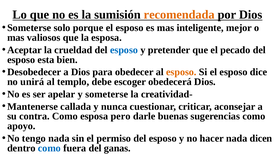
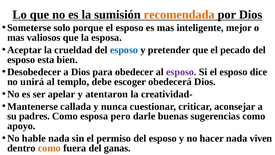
esposo colour: orange -> purple (181, 72)
y someterse: someterse -> atentaron (107, 94)
contra: contra -> padres (34, 116)
tengo: tengo -> hable (34, 138)
dicen: dicen -> viven (261, 138)
como colour: blue -> orange (49, 148)
